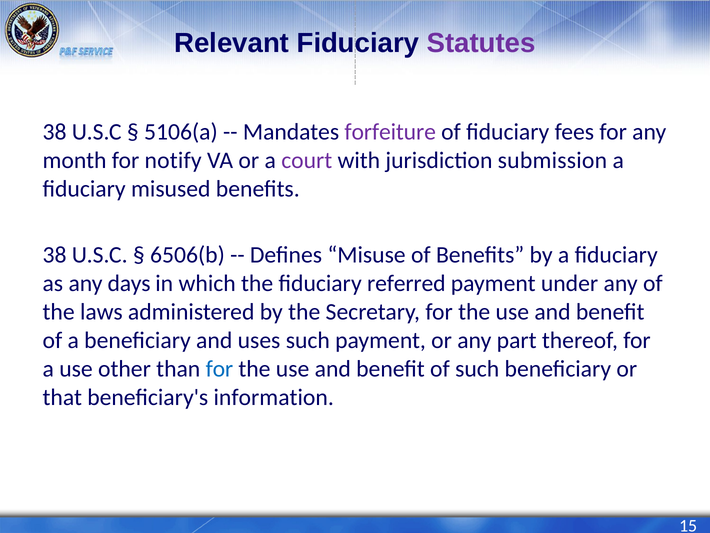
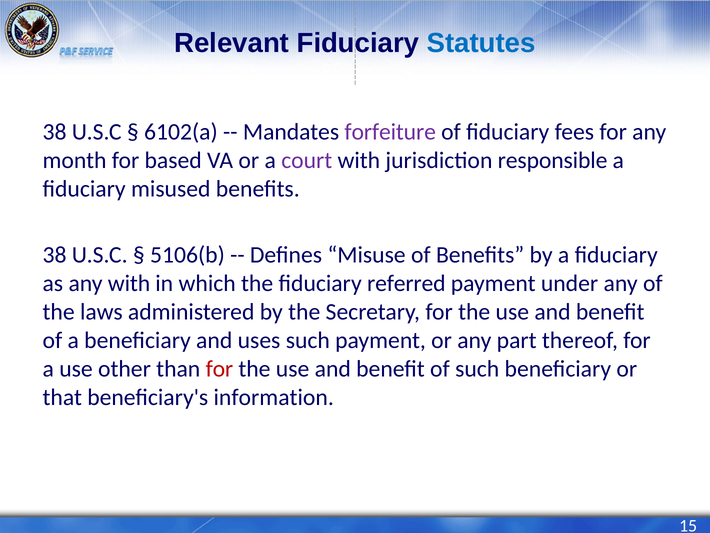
Statutes colour: purple -> blue (481, 43)
5106(a: 5106(a -> 6102(a (181, 132)
notify: notify -> based (173, 160)
submission: submission -> responsible (553, 160)
6506(b: 6506(b -> 5106(b (187, 255)
any days: days -> with (129, 283)
for colour: blue -> red (219, 368)
